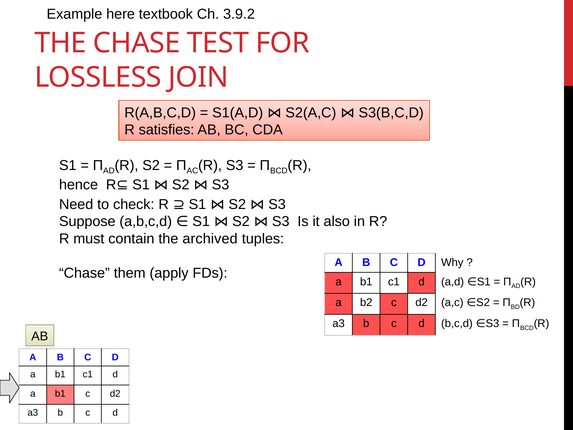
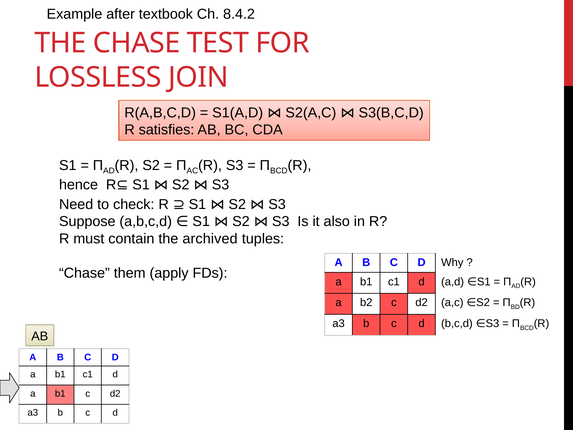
here: here -> after (121, 14)
3.9.2: 3.9.2 -> 8.4.2 (239, 14)
